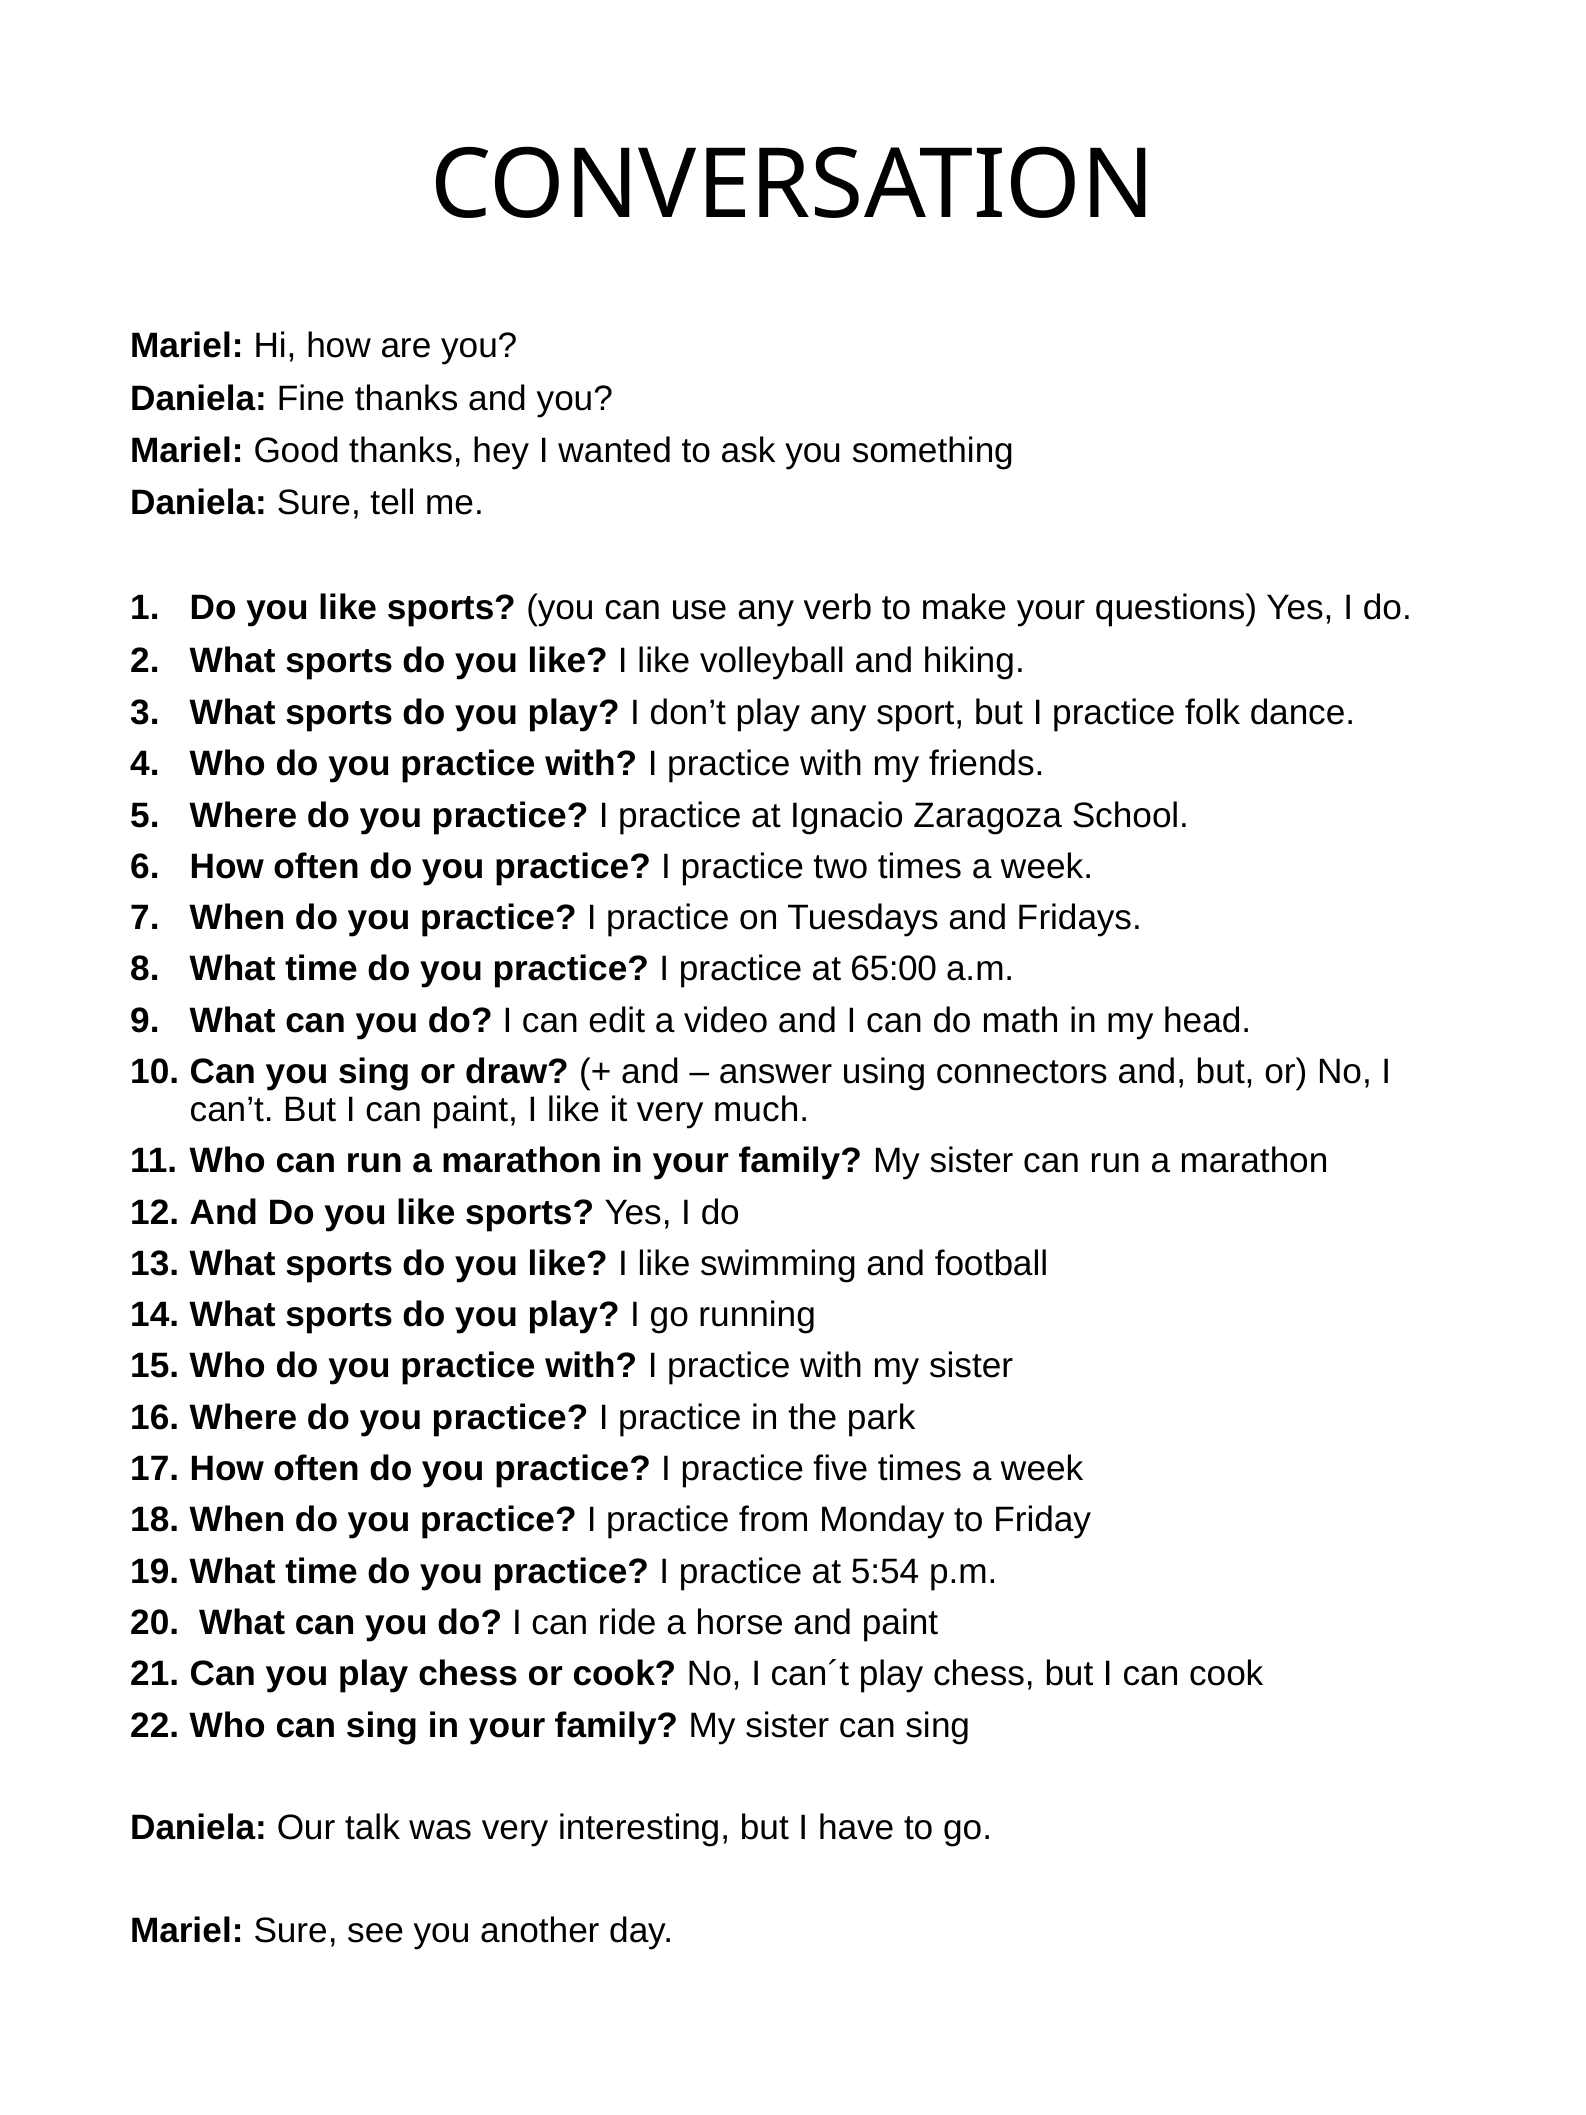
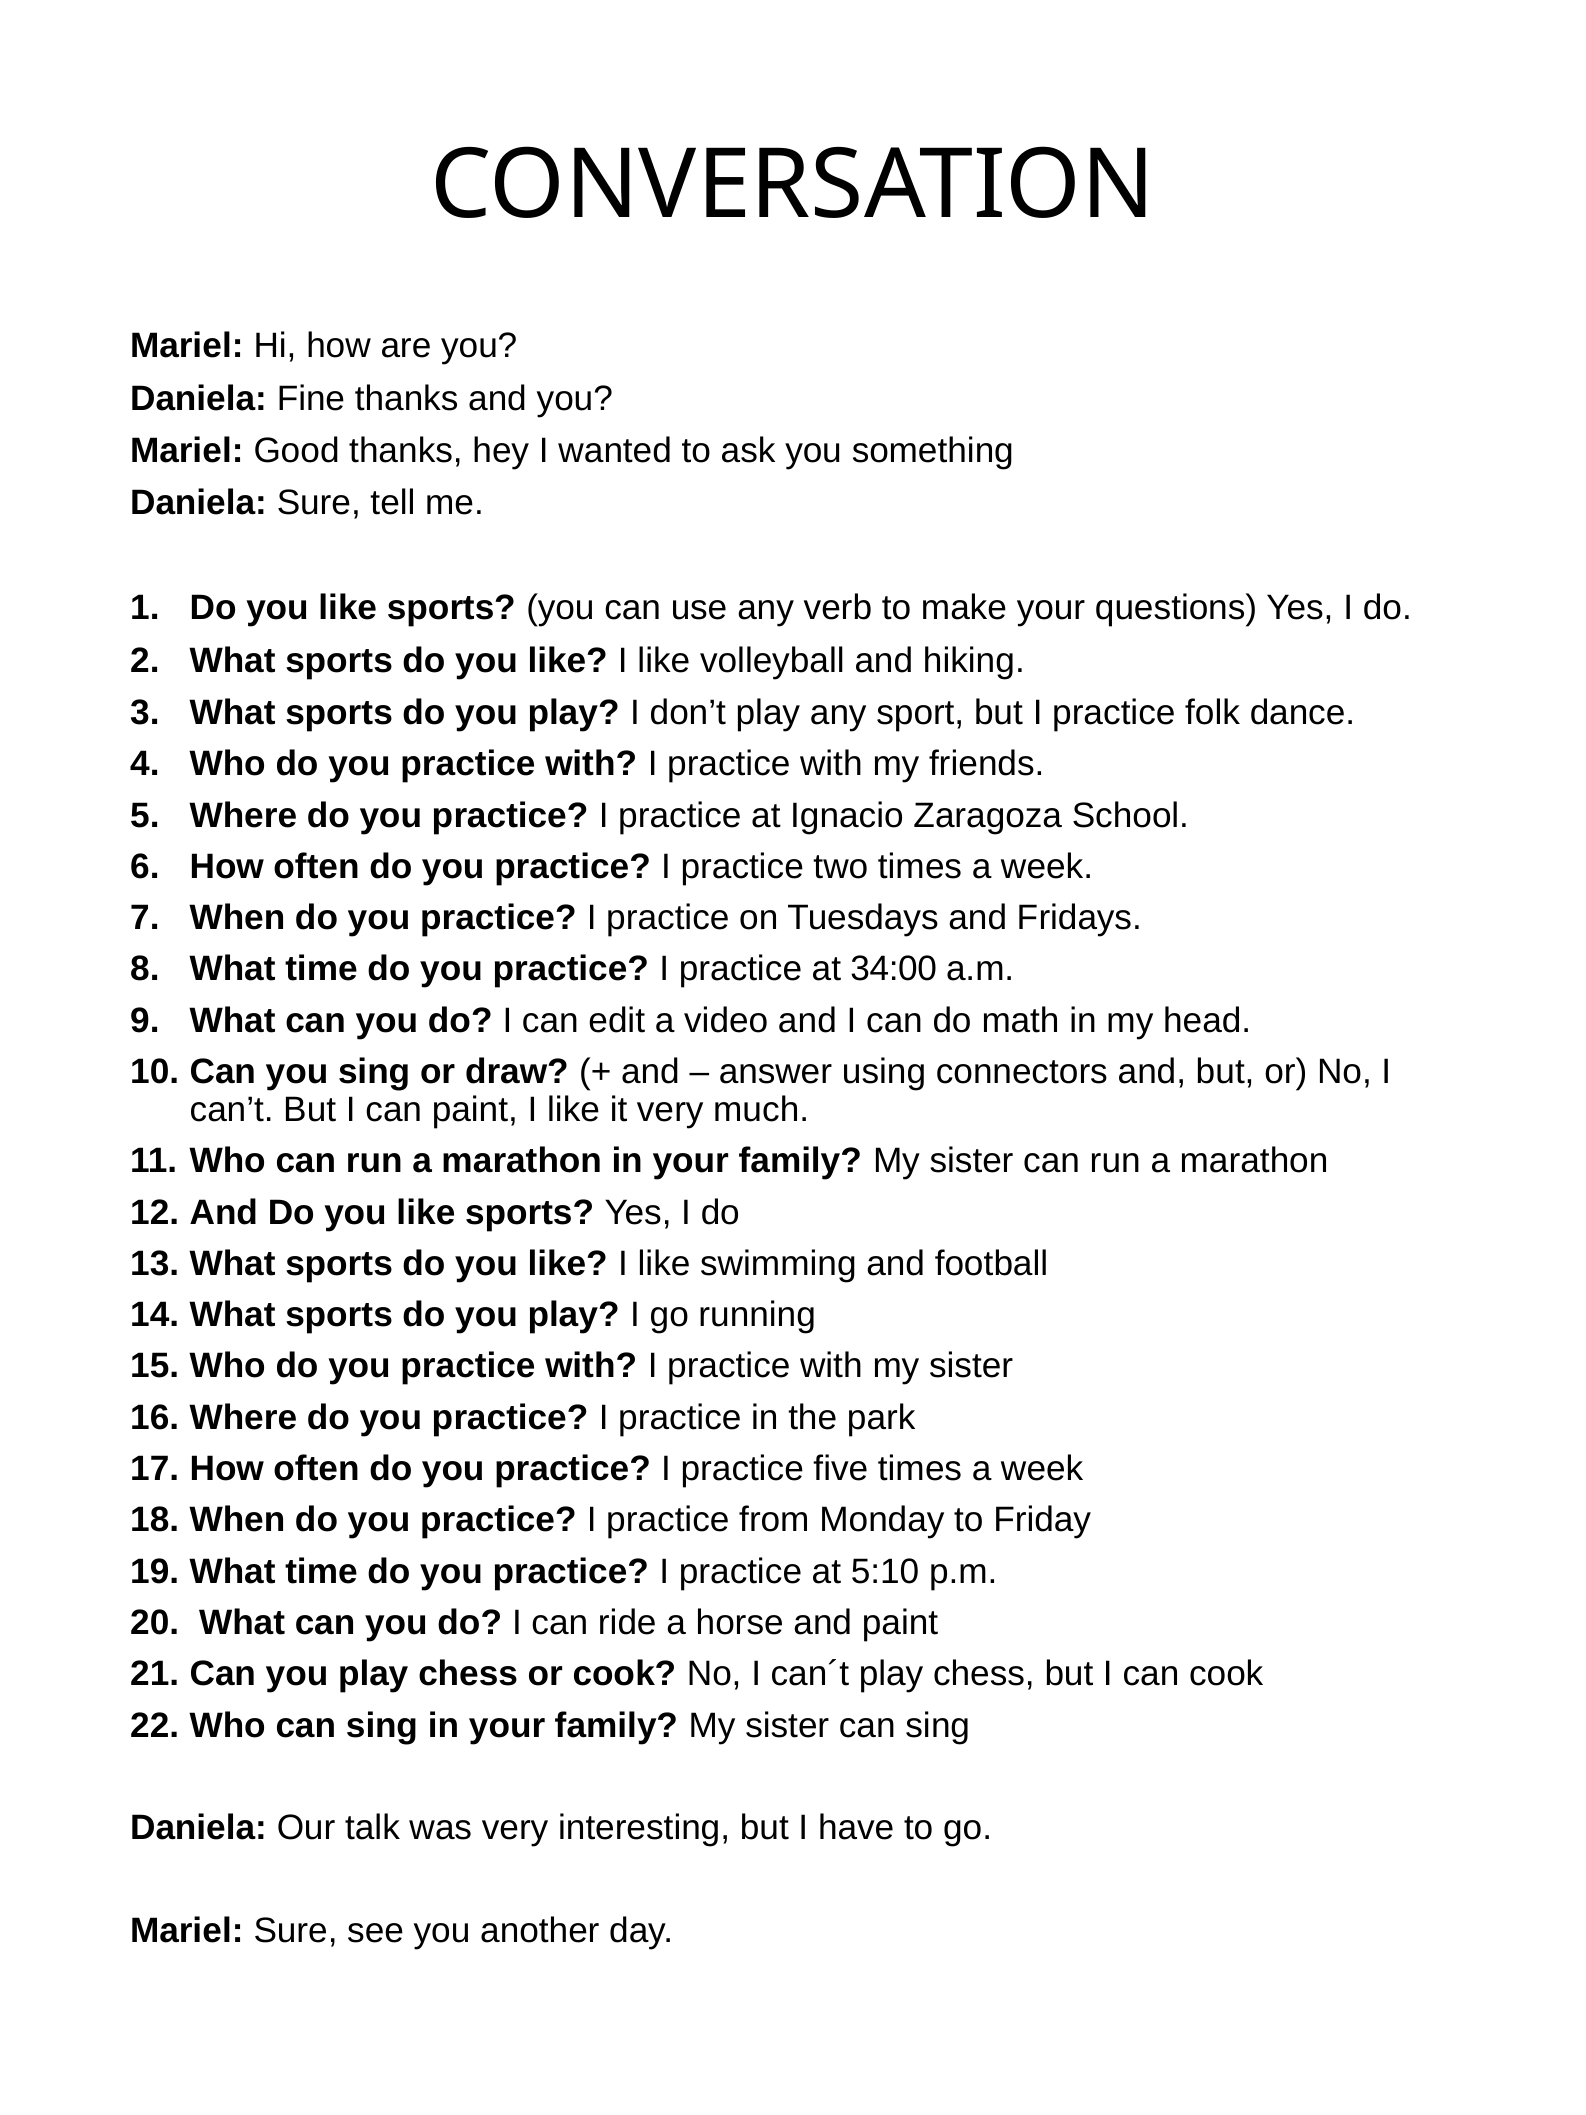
65:00: 65:00 -> 34:00 (894, 969)
5:54: 5:54 -> 5:10 (885, 1571)
